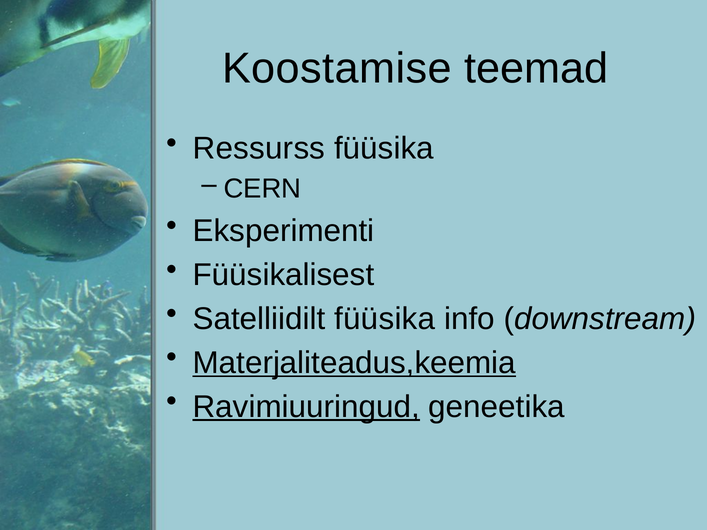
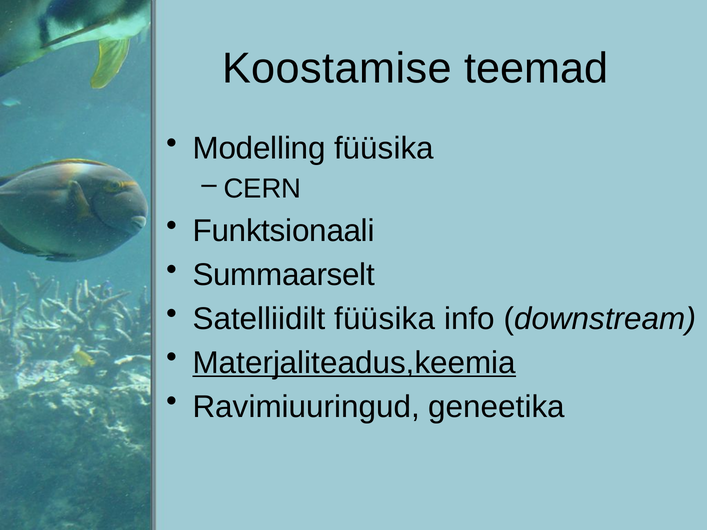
Ressurss: Ressurss -> Modelling (259, 148)
Eksperimenti: Eksperimenti -> Funktsionaali (284, 231)
Füüsikalisest: Füüsikalisest -> Summaarselt (284, 275)
Ravimiuuringud underline: present -> none (306, 407)
